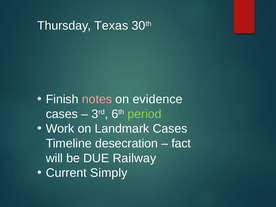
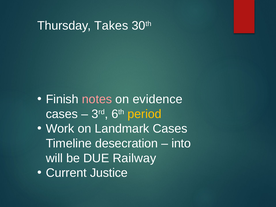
Texas: Texas -> Takes (111, 26)
period colour: light green -> yellow (145, 114)
fact: fact -> into (181, 143)
Simply: Simply -> Justice (109, 173)
